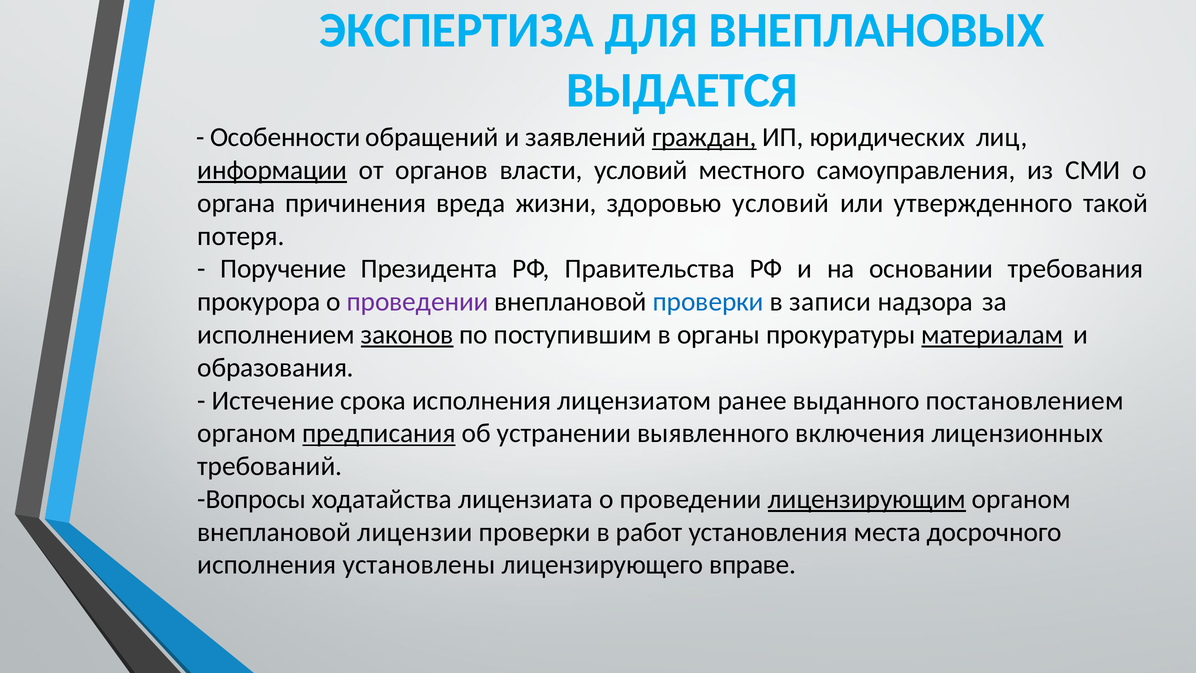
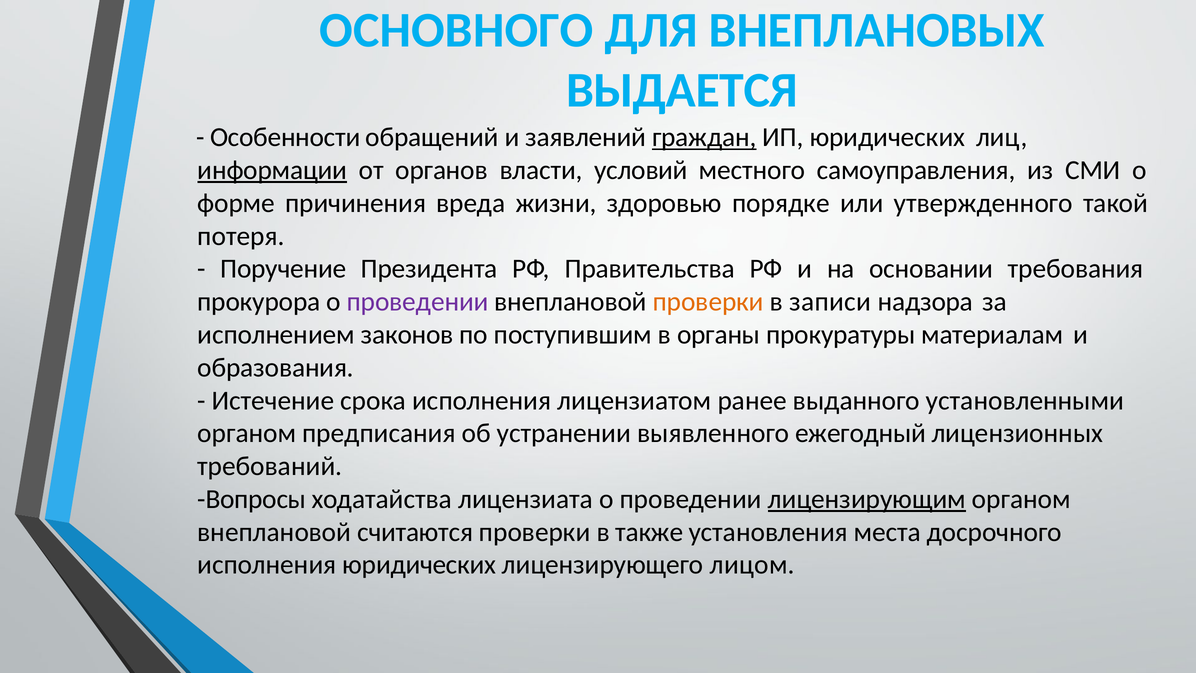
ЭКСПЕРТИЗА: ЭКСПЕРТИЗА -> ОСНОВНОГО (457, 31)
органа: органа -> форме (236, 203)
здоровью условий: условий -> порядке (781, 203)
проверки colour: blue -> orange (708, 302)
законов underline: present -> none (407, 335)
материалам underline: present -> none (992, 335)
постановлением: постановлением -> установленными (1025, 400)
предписания underline: present -> none (379, 433)
включения: включения -> ежегодный (861, 433)
лицензии: лицензии -> считаются (415, 532)
работ: работ -> также (649, 532)
исполнения установлены: установлены -> юридических (419, 565)
вправе: вправе -> лицом (752, 565)
